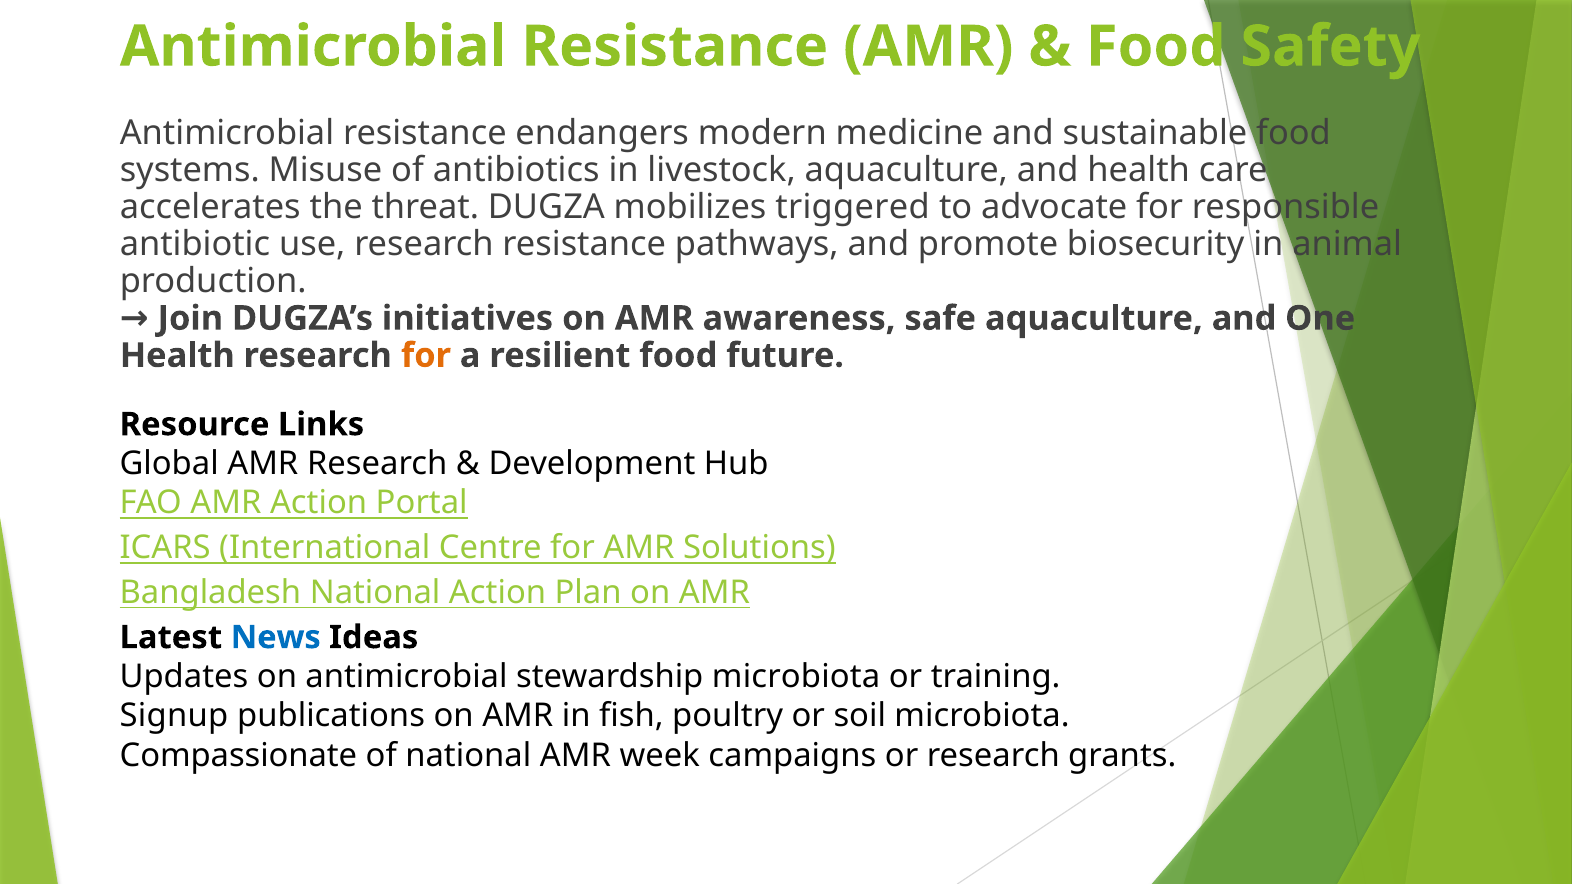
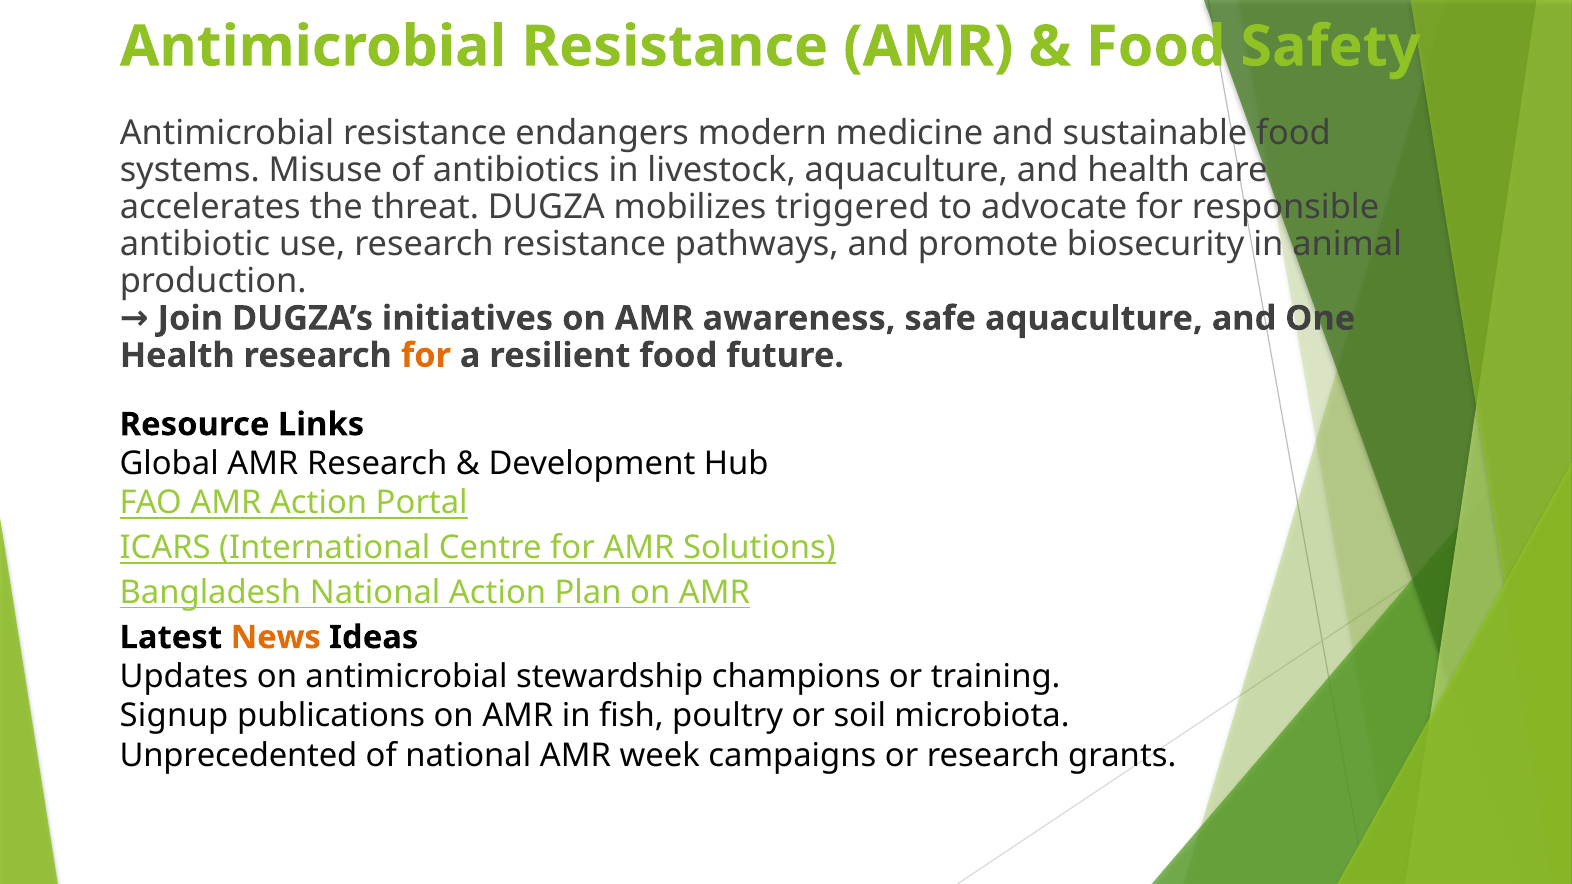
News colour: blue -> orange (276, 638)
stewardship microbiota: microbiota -> champions (796, 677)
Compassionate: Compassionate -> Unprecedented (238, 756)
